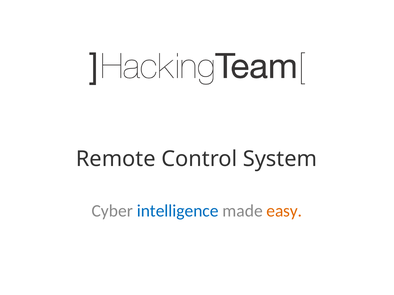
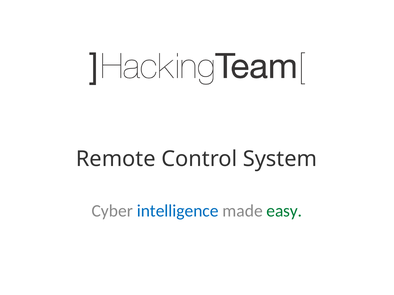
easy colour: orange -> green (284, 211)
